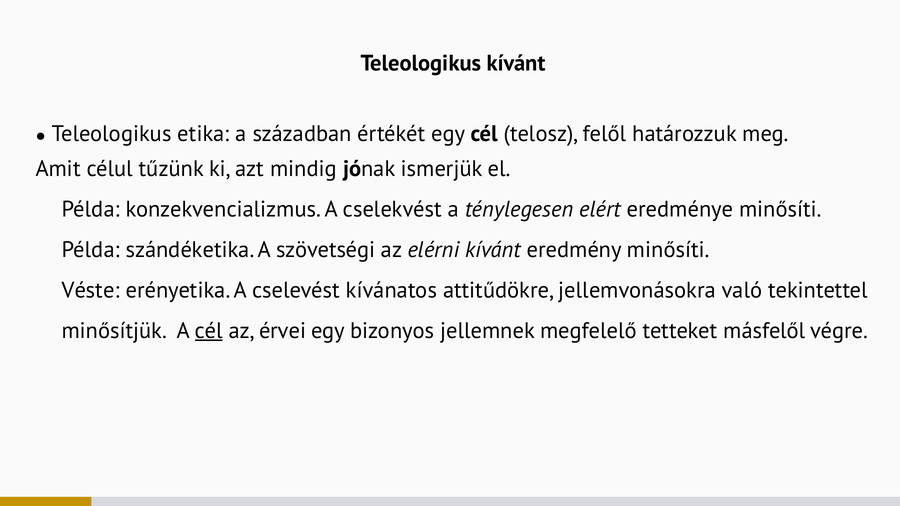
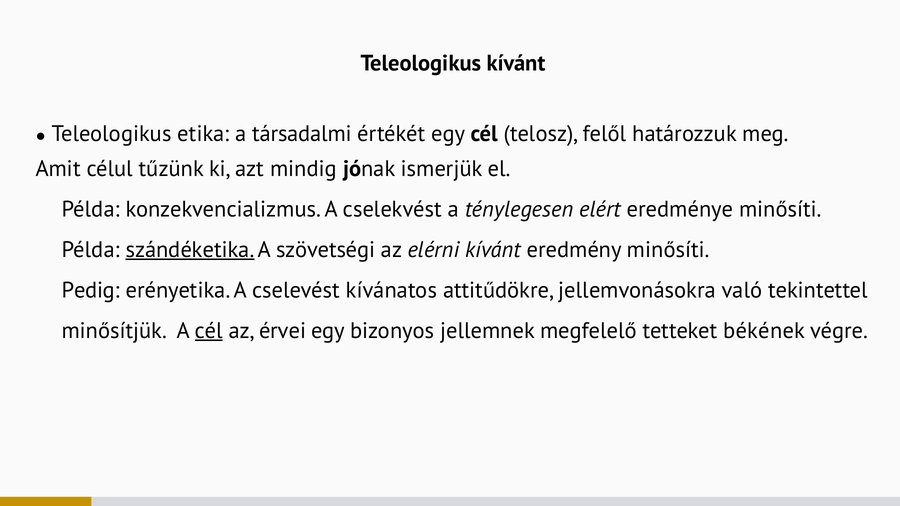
században: században -> társadalmi (302, 134)
szándéketika underline: none -> present (190, 250)
Véste: Véste -> Pedig (91, 290)
másfelől: másfelől -> békének (764, 331)
